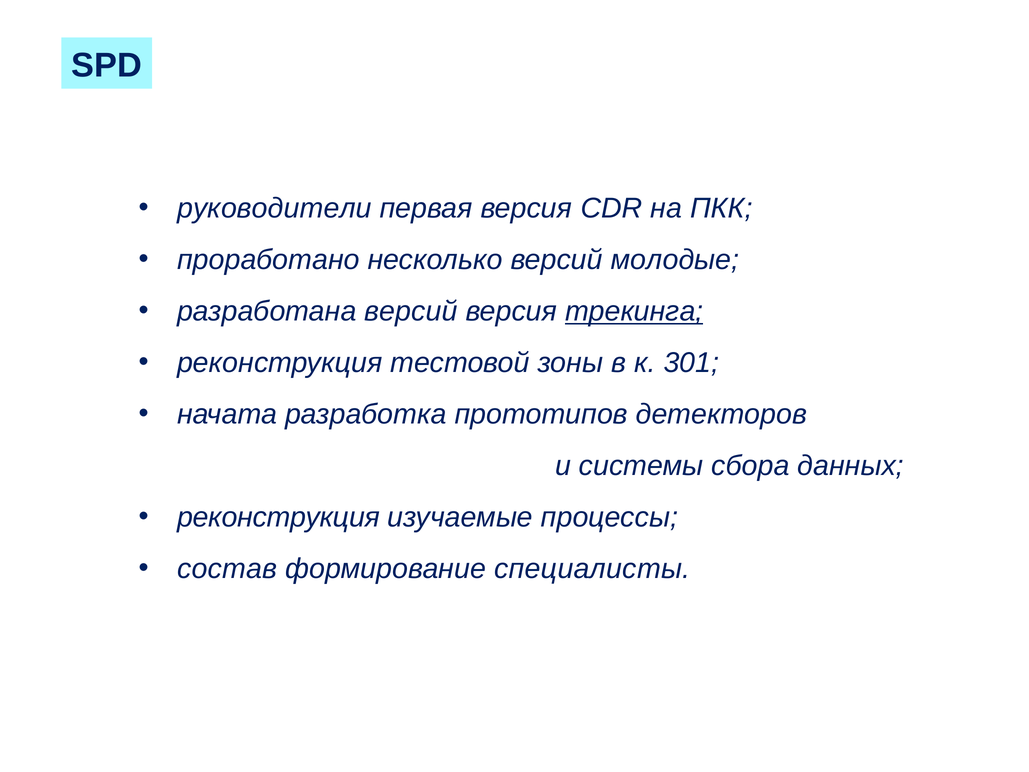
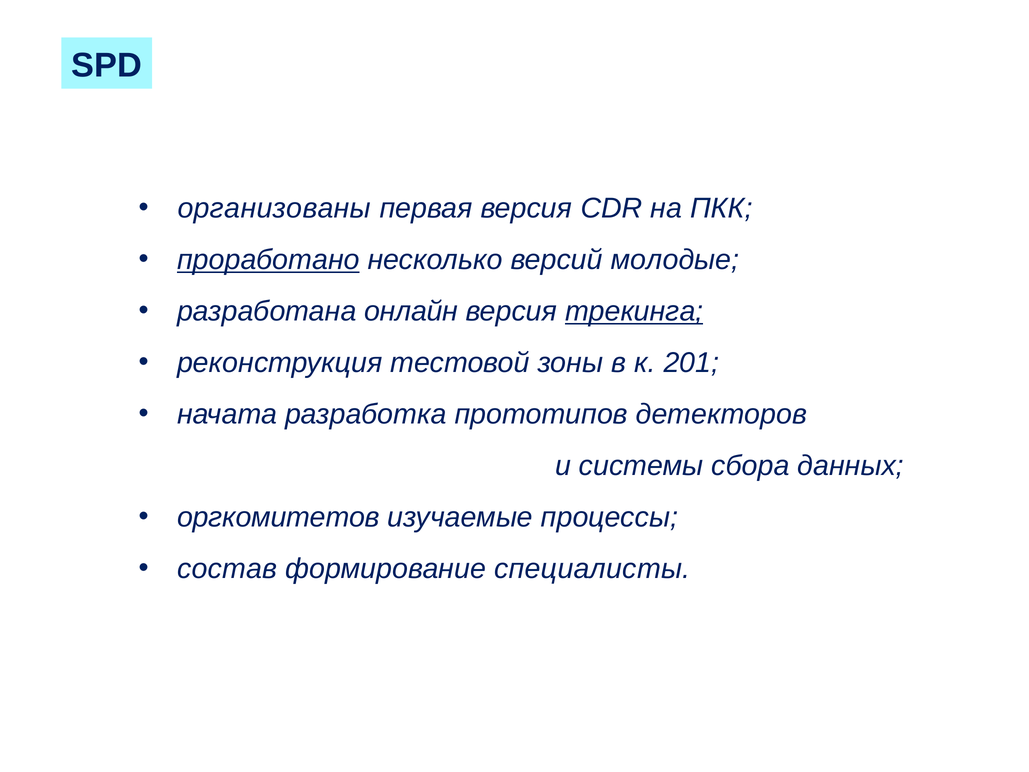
руководители: руководители -> организованы (274, 208)
проработано underline: none -> present (268, 260)
разработана версий: версий -> онлайн (411, 311)
301: 301 -> 201 (691, 363)
реконструкция: реконструкция -> оргкомитетов (278, 517)
